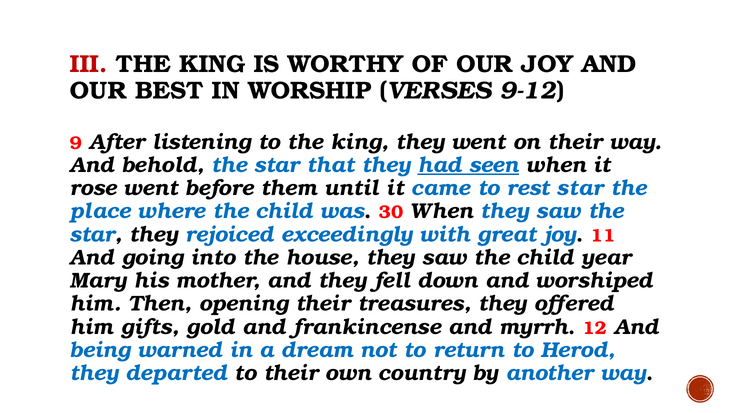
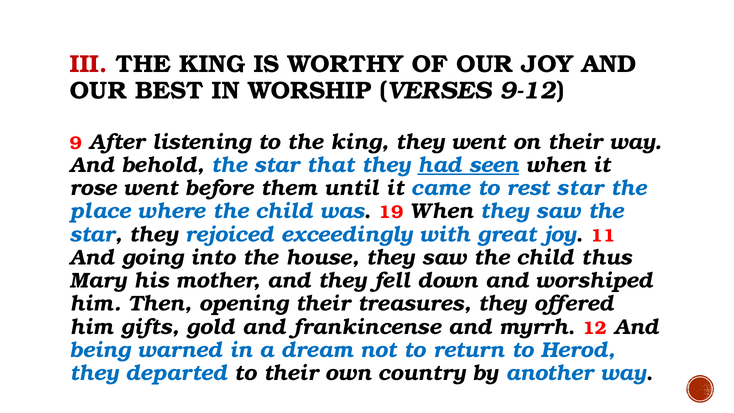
30: 30 -> 19 (391, 212)
year: year -> thus (606, 258)
